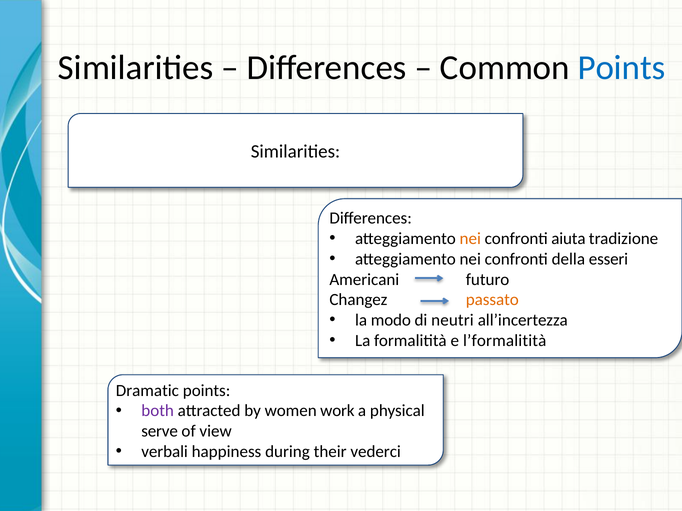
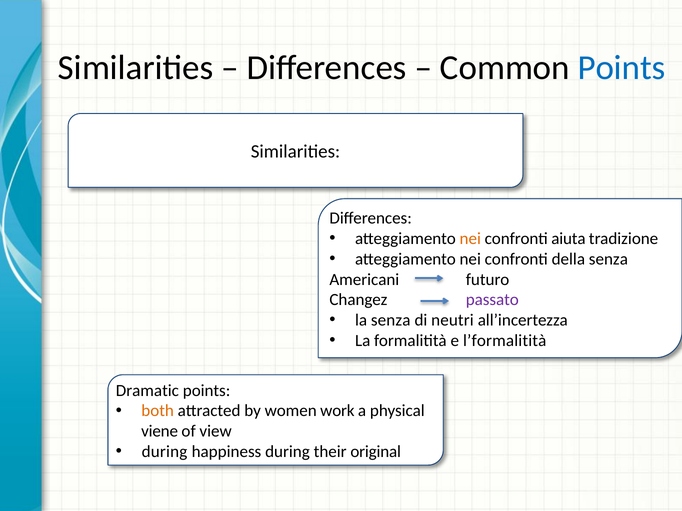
della esseri: esseri -> senza (608, 259)
passato colour: orange -> purple (492, 300)
la modo: modo -> senza (391, 321)
both colour: purple -> orange (158, 411)
serve: serve -> viene (160, 432)
verbali: verbali -> during (164, 452)
vederci: vederci -> original (376, 452)
